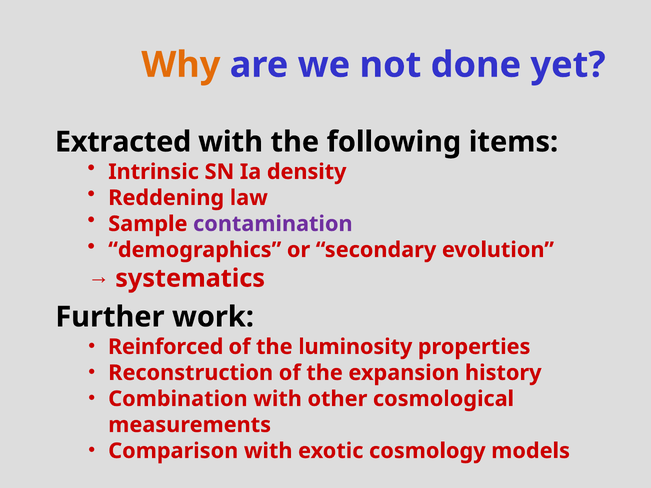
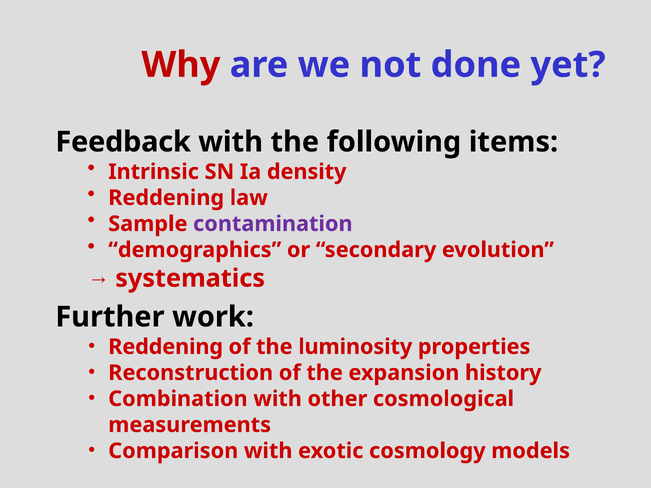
Why colour: orange -> red (181, 65)
Extracted: Extracted -> Feedback (123, 142)
Reinforced: Reinforced -> Reddening (166, 347)
